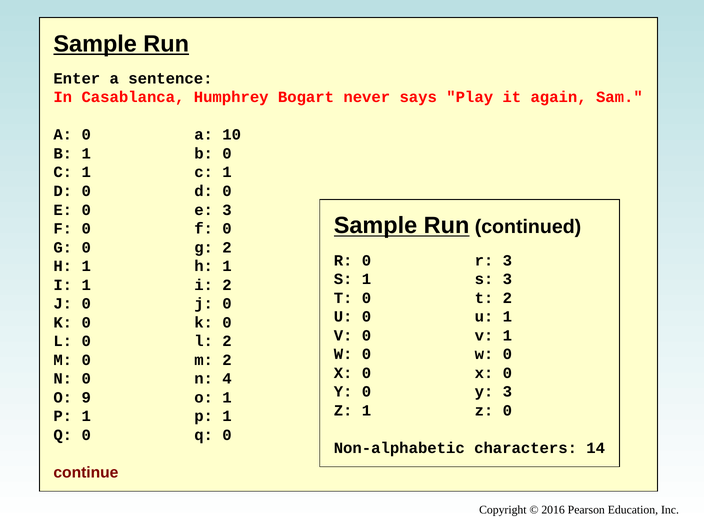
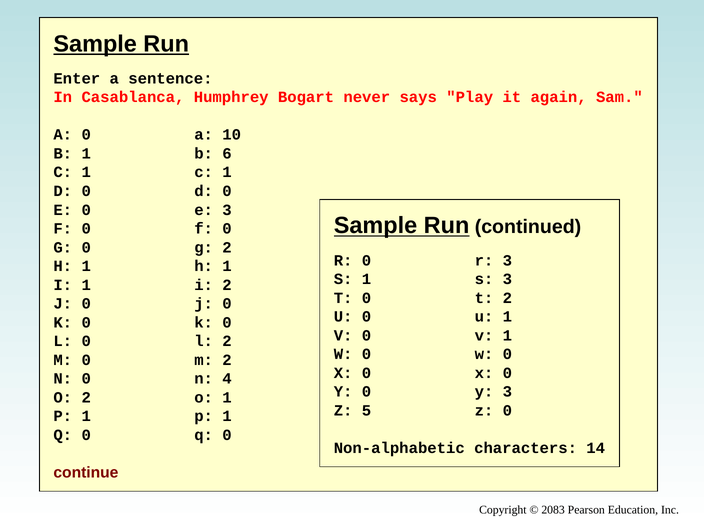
0: 0 -> 6 (227, 154)
O 9: 9 -> 2 (86, 398)
Z 1: 1 -> 5 (367, 410)
2016: 2016 -> 2083 (553, 510)
